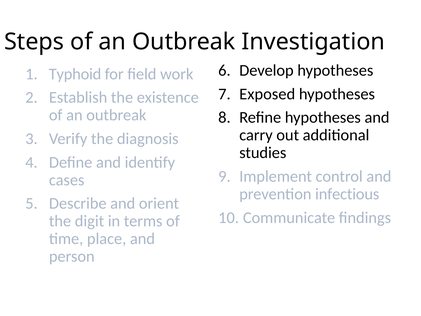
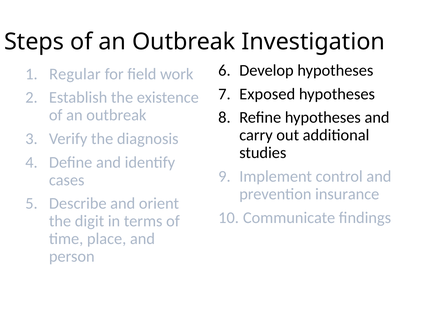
Typhoid: Typhoid -> Regular (75, 74)
infectious: infectious -> insurance (347, 194)
